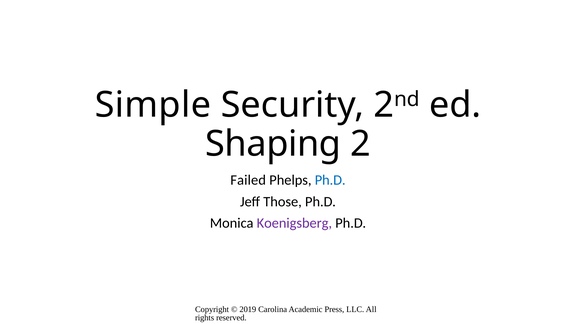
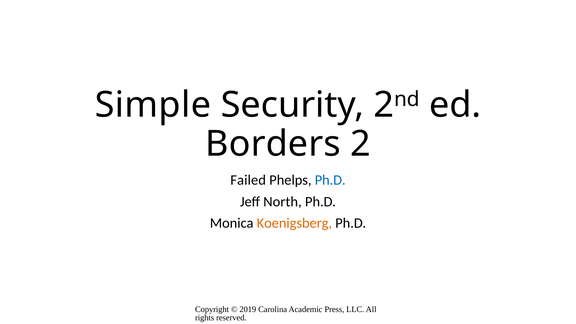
Shaping: Shaping -> Borders (273, 144)
Those: Those -> North (282, 202)
Koenigsberg colour: purple -> orange (294, 223)
